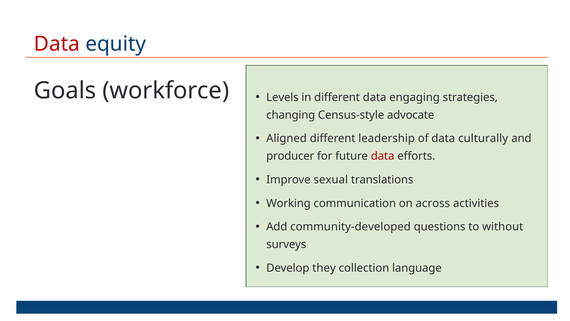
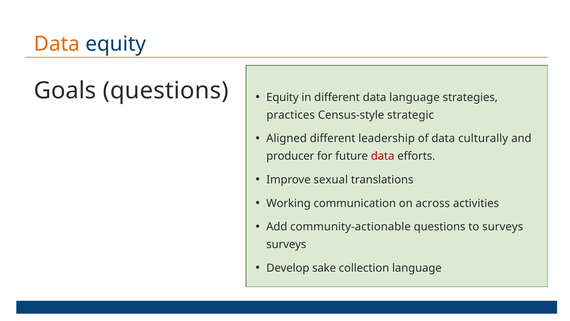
Data colour: red -> orange (57, 44)
Goals workforce: workforce -> questions (166, 91)
Levels: Levels -> Equity (283, 97)
data engaging: engaging -> language (415, 97)
changing: changing -> practices (291, 115)
advocate: advocate -> strategic (411, 115)
community-developed: community-developed -> community-actionable (350, 227)
to without: without -> surveys (503, 227)
they: they -> sake (324, 268)
